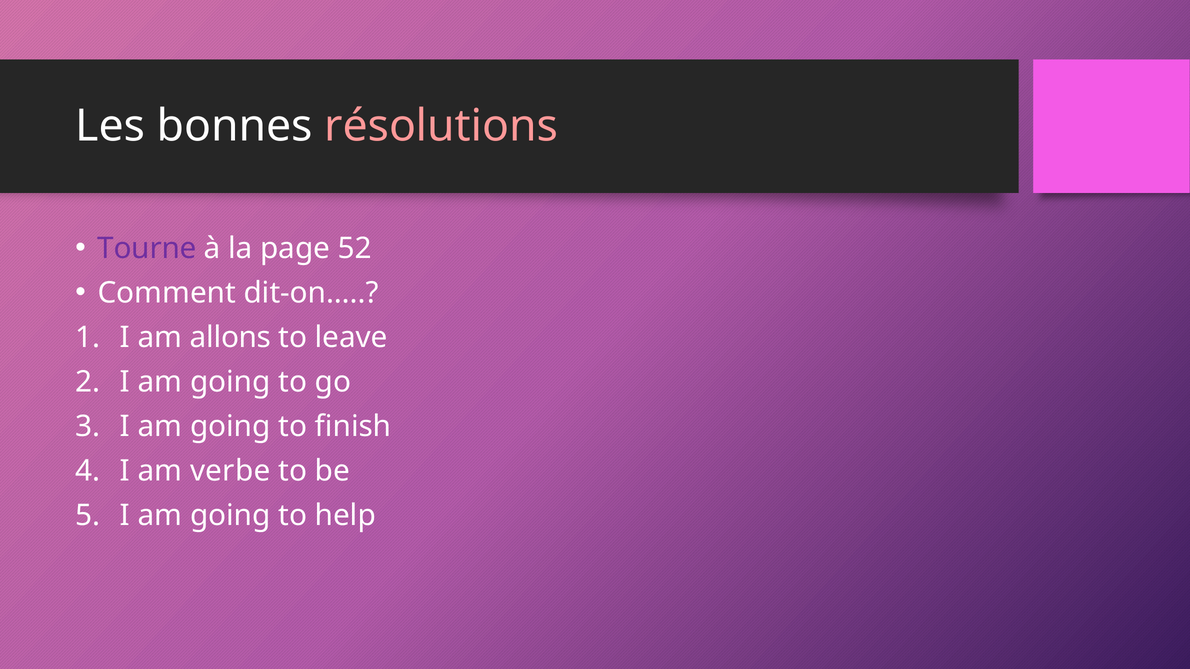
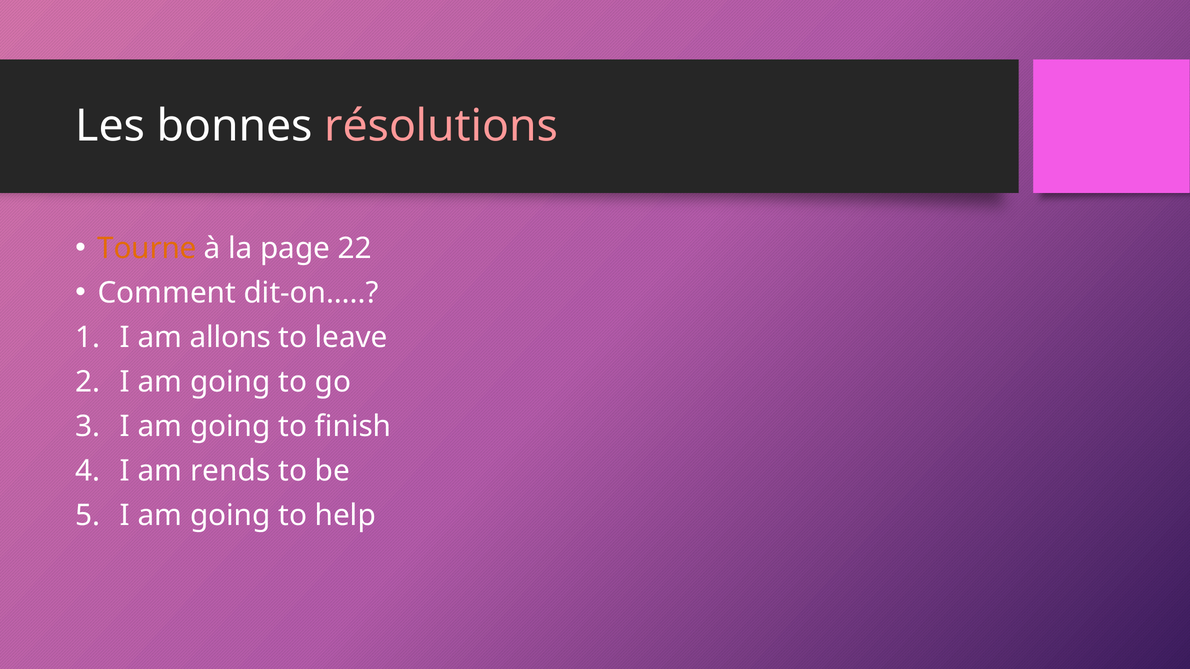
Tourne colour: purple -> orange (147, 248)
52: 52 -> 22 (355, 248)
verbe: verbe -> rends (230, 471)
